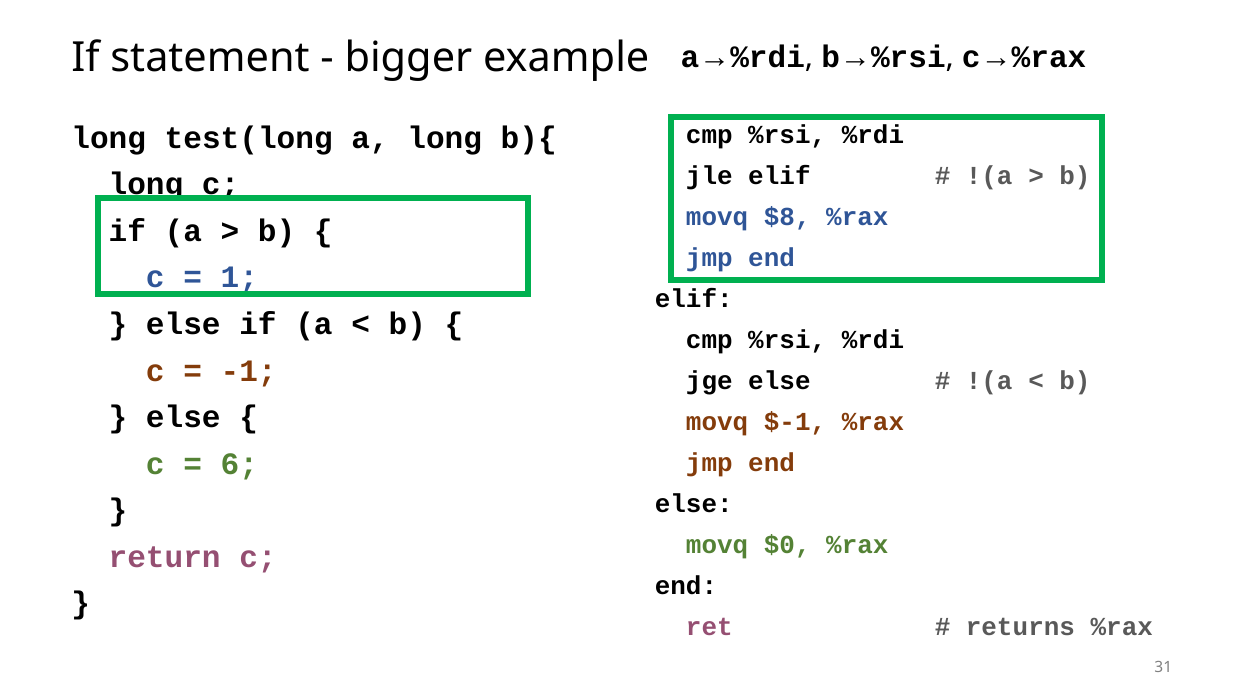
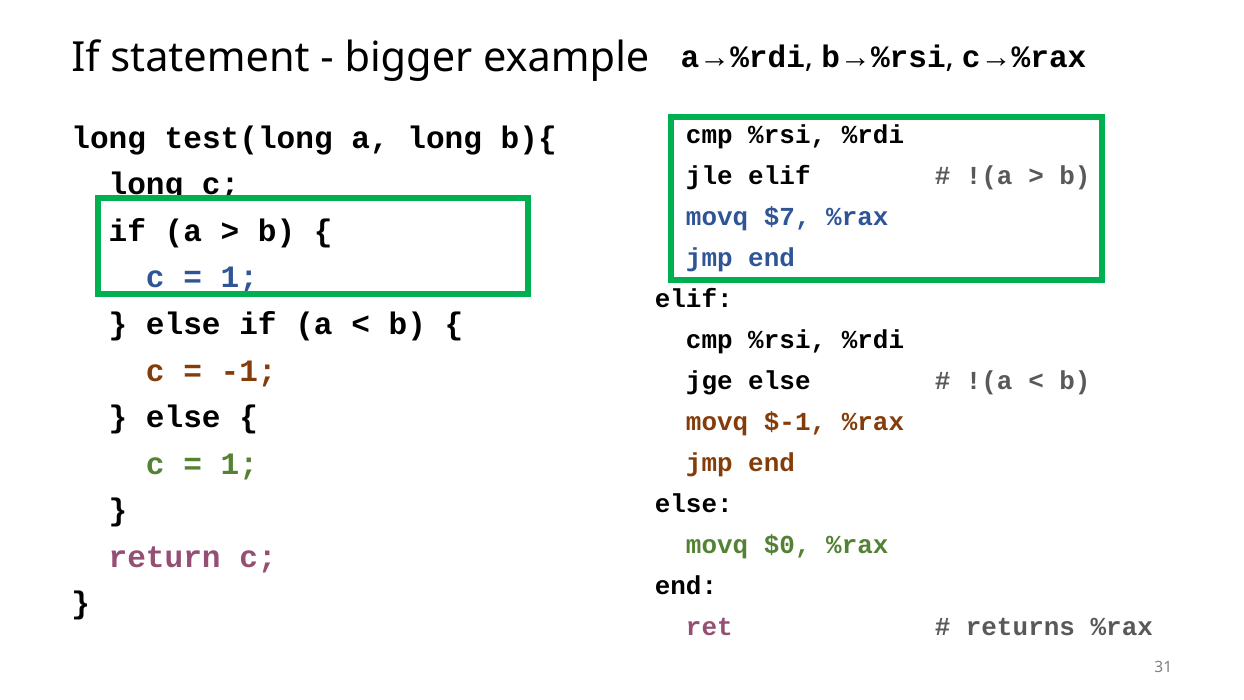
$8: $8 -> $7 (787, 217)
6: 6 -> 1 (239, 464)
